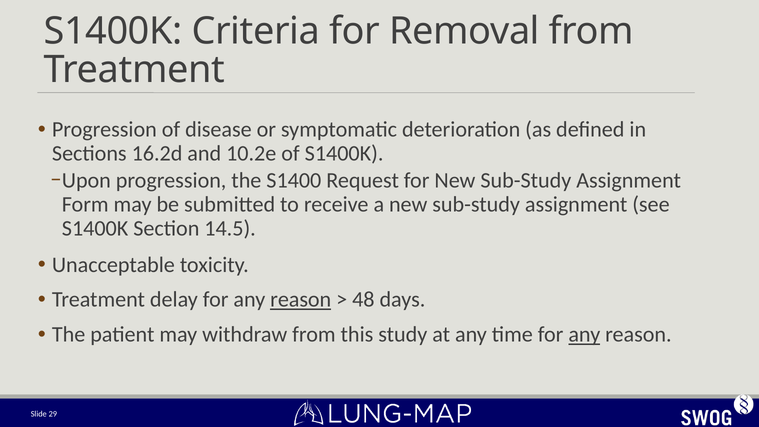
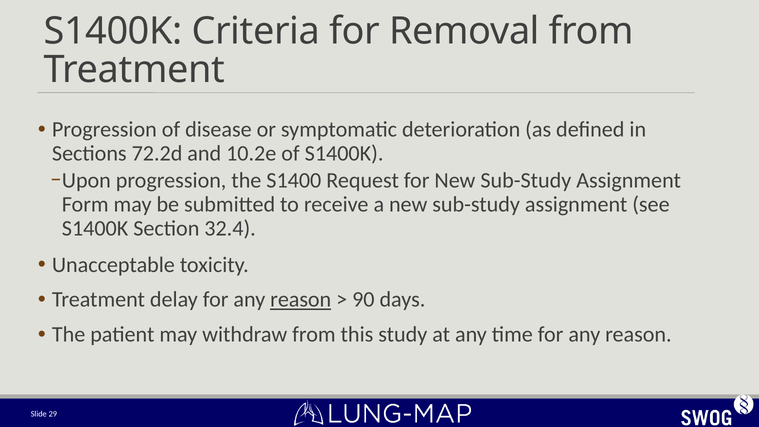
16.2d: 16.2d -> 72.2d (157, 153)
14.5: 14.5 -> 32.4 (230, 228)
48: 48 -> 90 (363, 300)
any underline: present -> none (584, 335)
